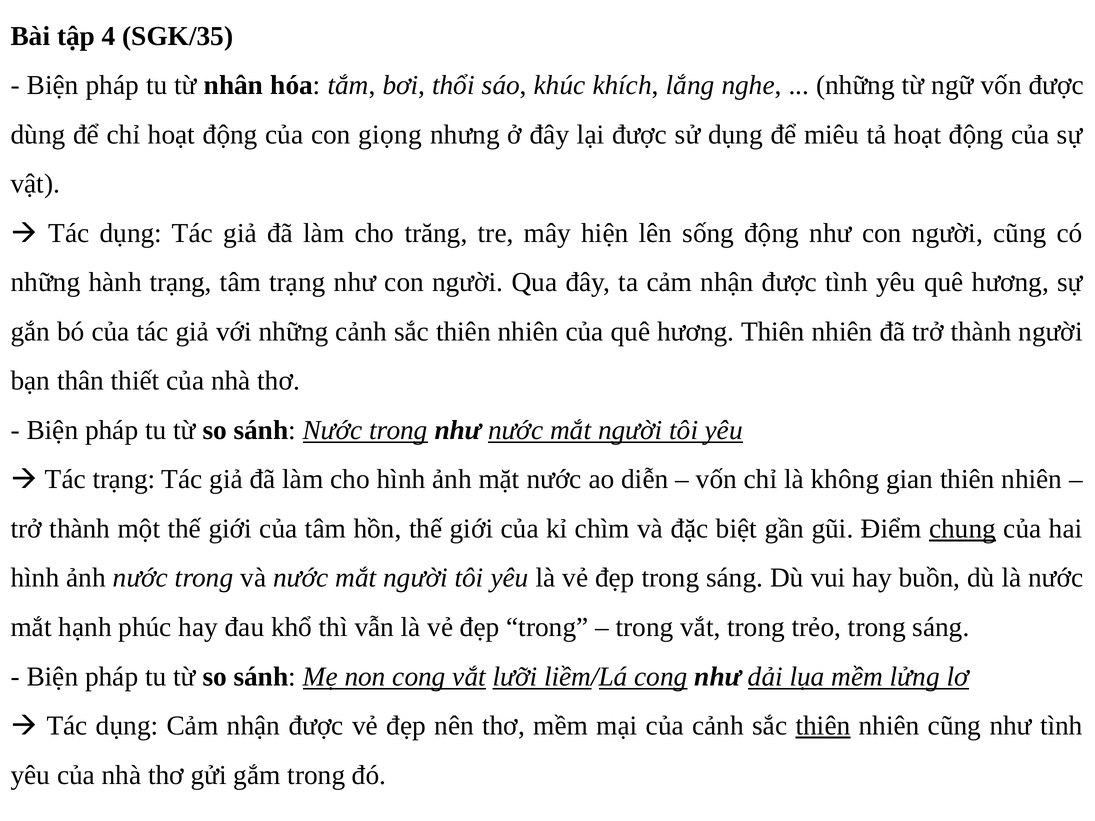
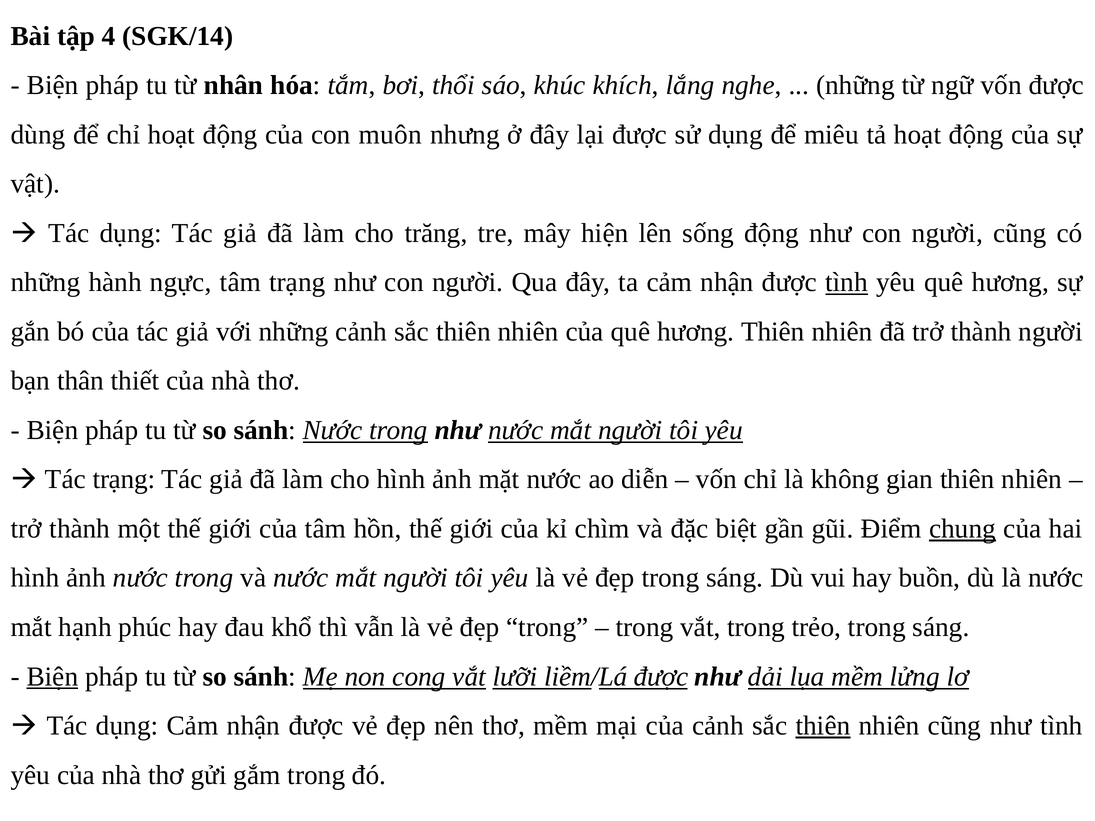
SGK/35: SGK/35 -> SGK/14 (178, 36)
giọng: giọng -> muôn (390, 135)
hành trạng: trạng -> ngực (181, 282)
tình underline: none -> present (847, 282)
Biện underline: none -> present (52, 677)
liềm/Lá cong: cong -> được (661, 677)
